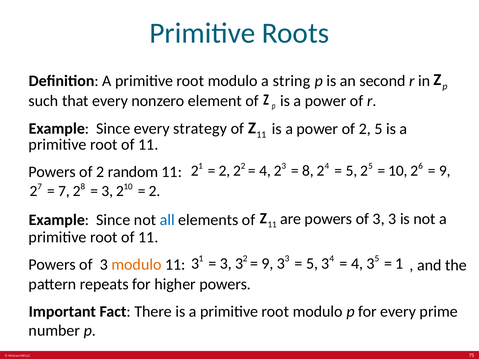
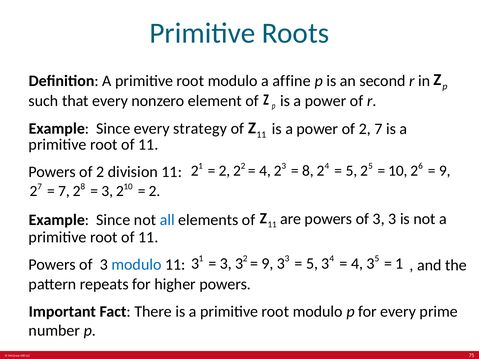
string: string -> affine (292, 81)
2 5: 5 -> 7 (378, 129)
random: random -> division (133, 172)
modulo colour: orange -> blue (136, 265)
